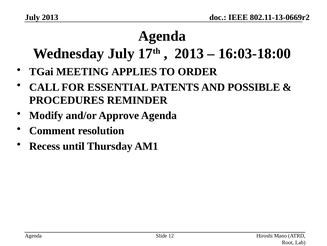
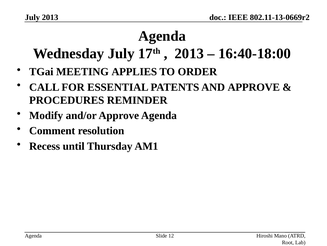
16:03-18:00: 16:03-18:00 -> 16:40-18:00 (255, 53)
AND POSSIBLE: POSSIBLE -> APPROVE (254, 87)
